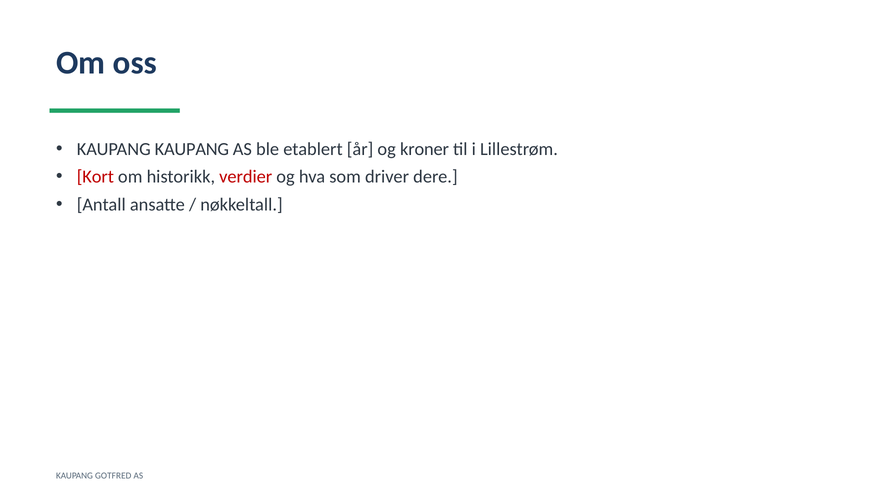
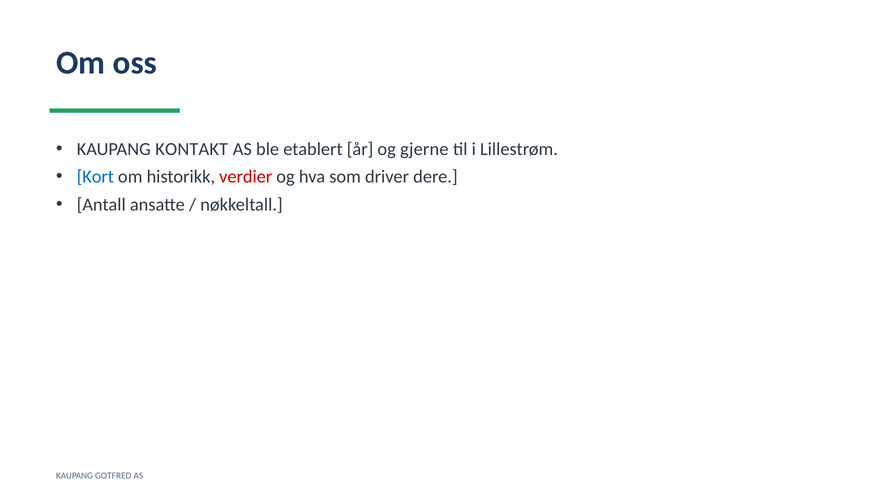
KAUPANG KAUPANG: KAUPANG -> KONTAKT (192, 149)
kroner: kroner -> gjerne (424, 149)
Kort colour: red -> blue (95, 177)
